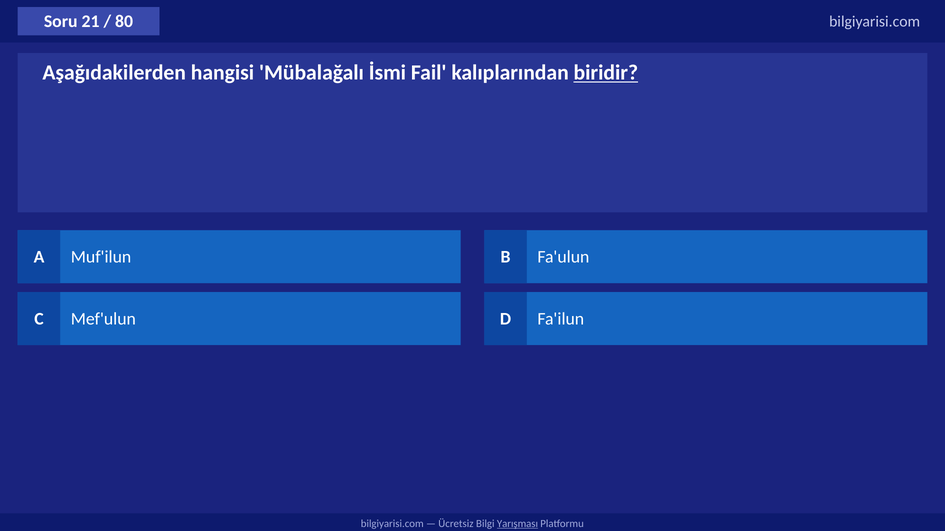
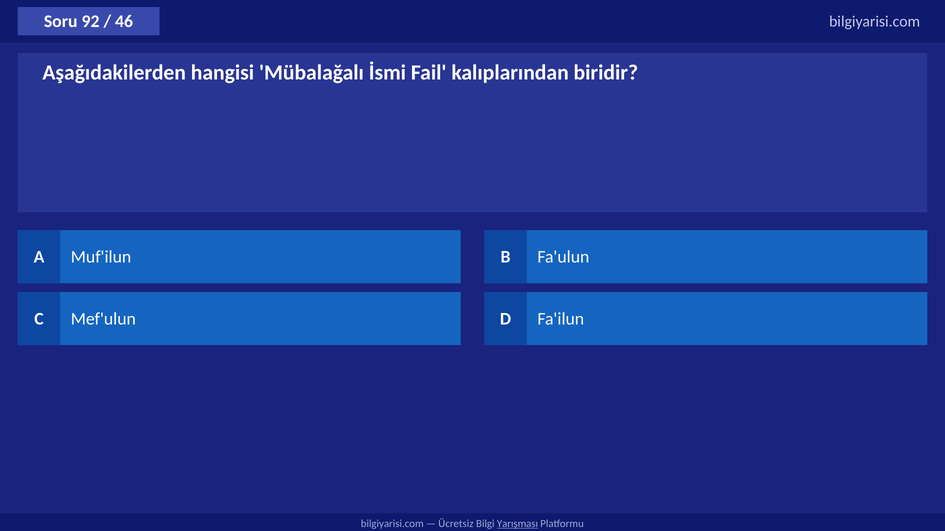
21: 21 -> 92 (91, 22)
80: 80 -> 46 (124, 22)
biridir underline: present -> none (606, 73)
